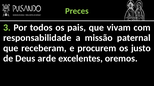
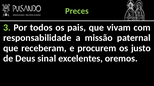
arde: arde -> sinal (47, 59)
